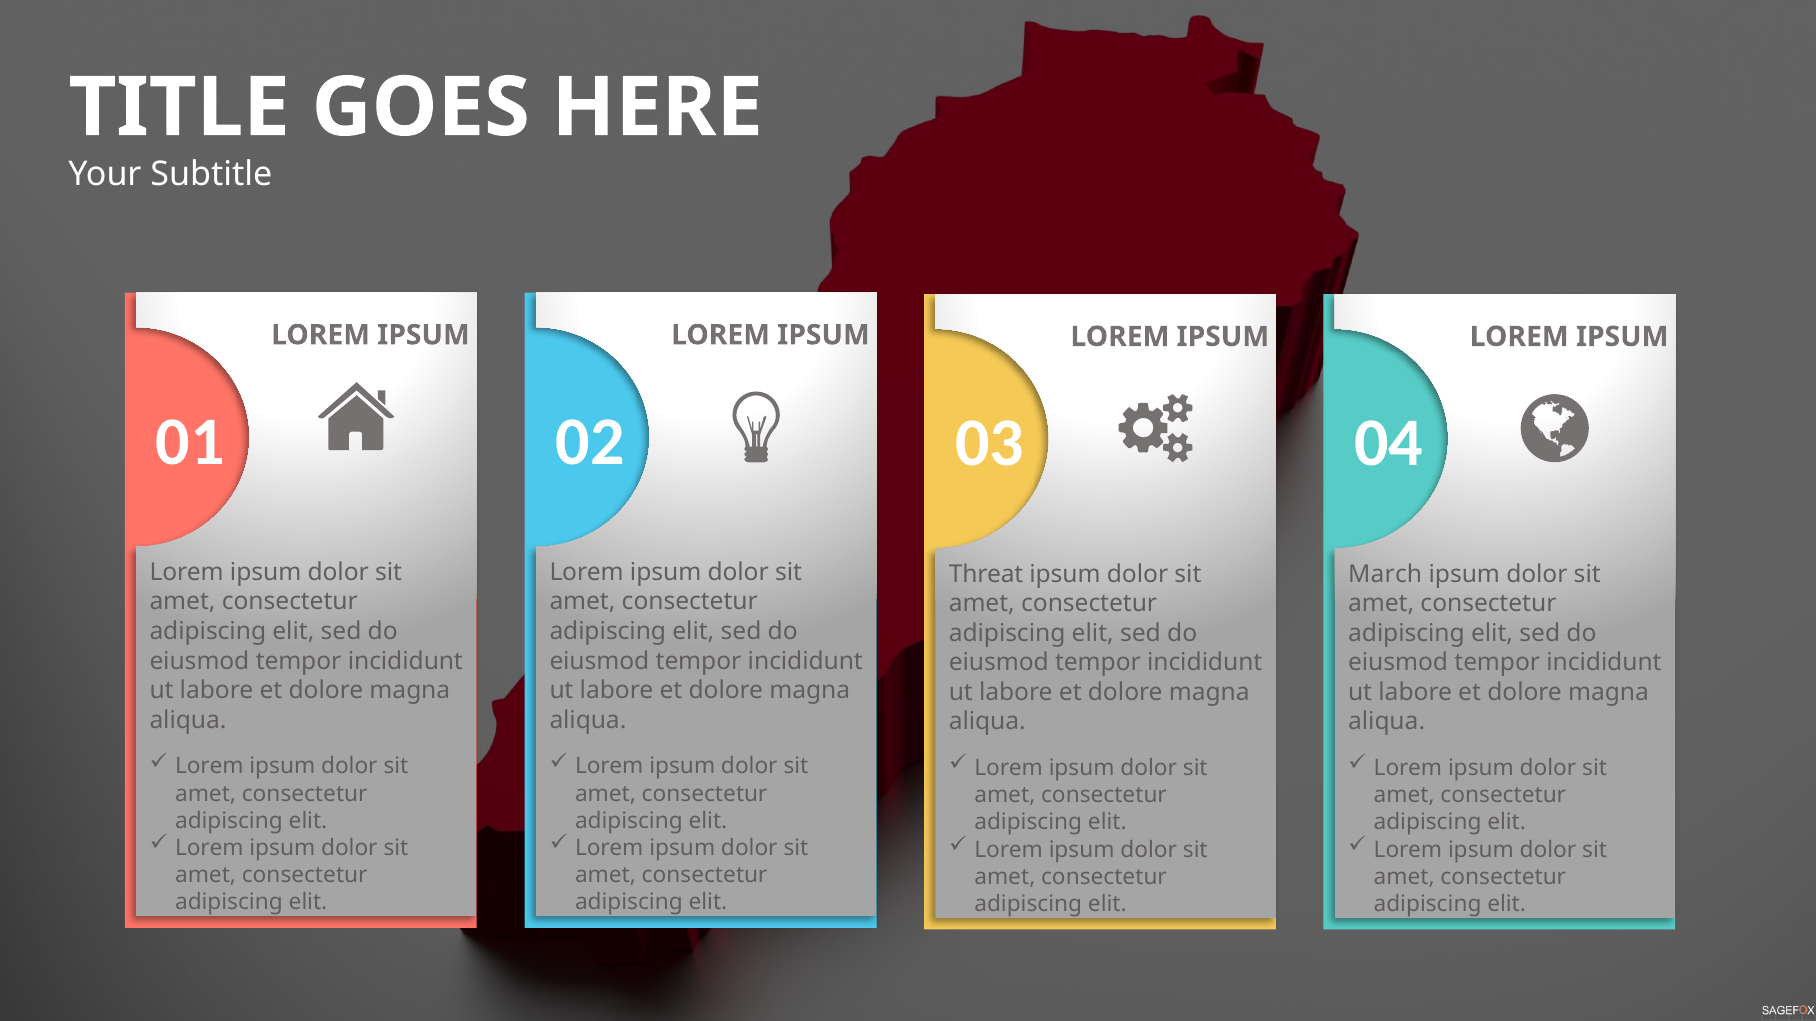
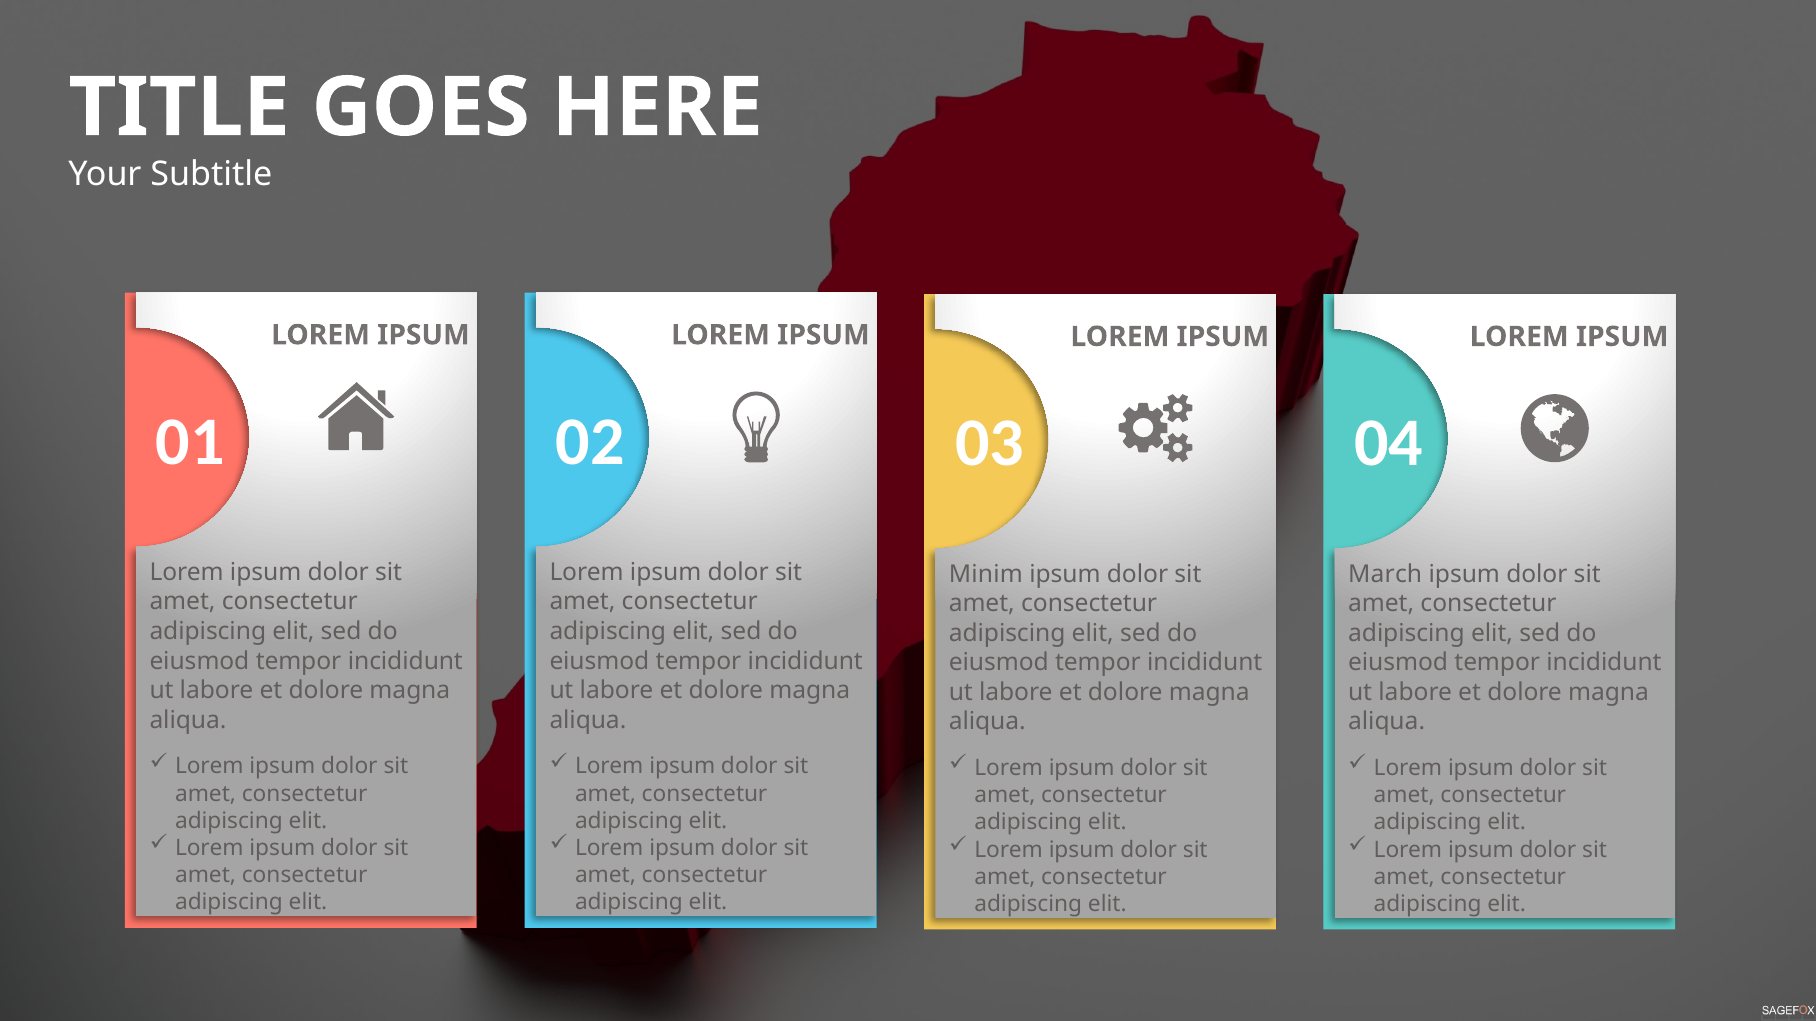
Threat: Threat -> Minim (986, 574)
